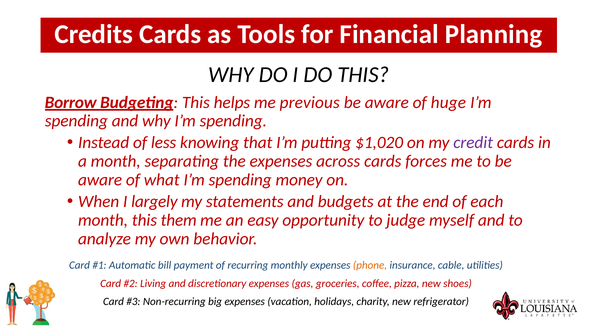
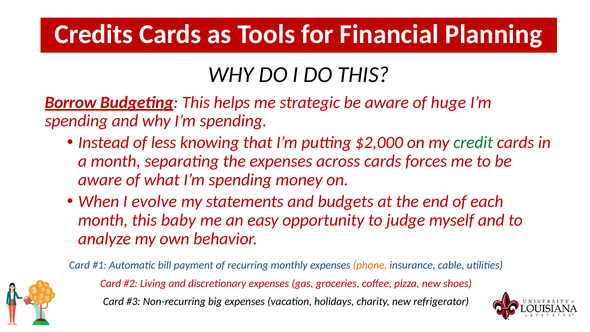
previous: previous -> strategic (310, 102)
$1,020: $1,020 -> $2,000 (379, 143)
credit colour: purple -> green (473, 143)
largely: largely -> evolve (154, 201)
them: them -> baby (179, 220)
